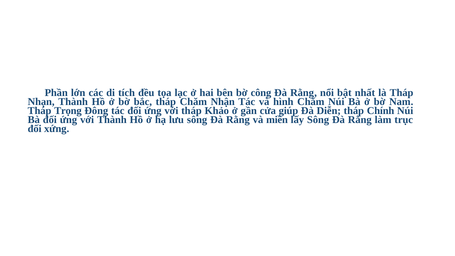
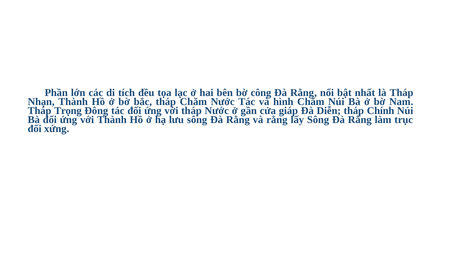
Chăm Nhận: Nhận -> Nước (223, 102)
tháp Khảo: Khảo -> Nước (217, 111)
giúp: giúp -> giáp (288, 111)
và miền: miền -> rằng (277, 120)
